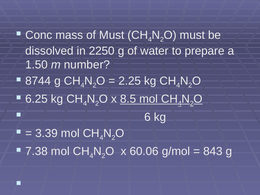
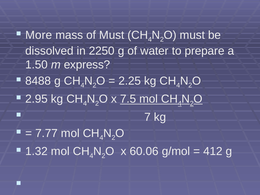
Conc: Conc -> More (39, 35)
number: number -> express (87, 65)
8744: 8744 -> 8488 (38, 81)
6.25: 6.25 -> 2.95 (37, 99)
8.5: 8.5 -> 7.5 (128, 99)
6: 6 -> 7 (147, 117)
3.39: 3.39 -> 7.77 (47, 133)
7.38: 7.38 -> 1.32 (37, 151)
843: 843 -> 412 (213, 151)
